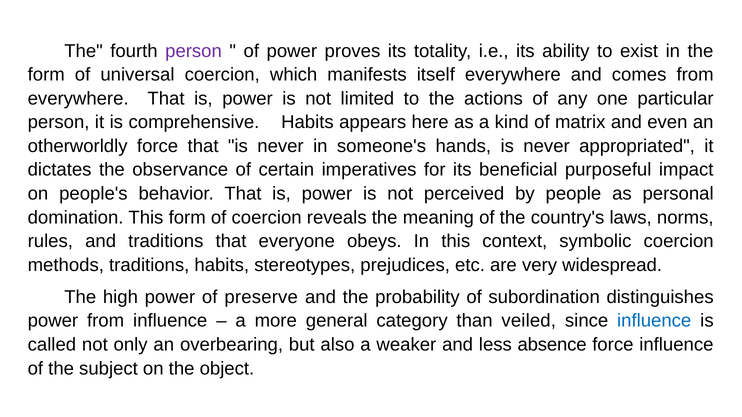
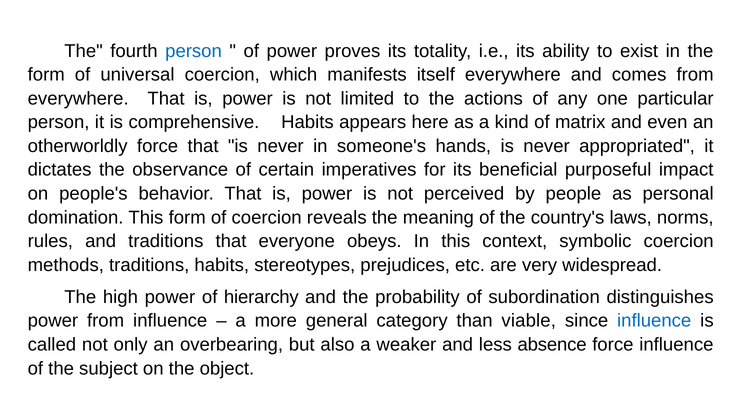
person colour: purple -> blue (194, 51)
preserve: preserve -> hierarchy (261, 297)
veiled: veiled -> viable (529, 321)
